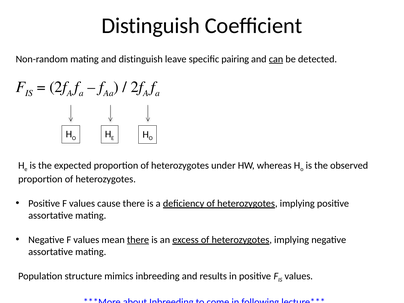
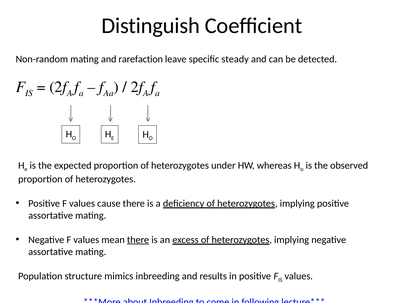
and distinguish: distinguish -> rarefaction (141, 59)
pairing: pairing -> steady (235, 59)
can underline: present -> none (276, 59)
